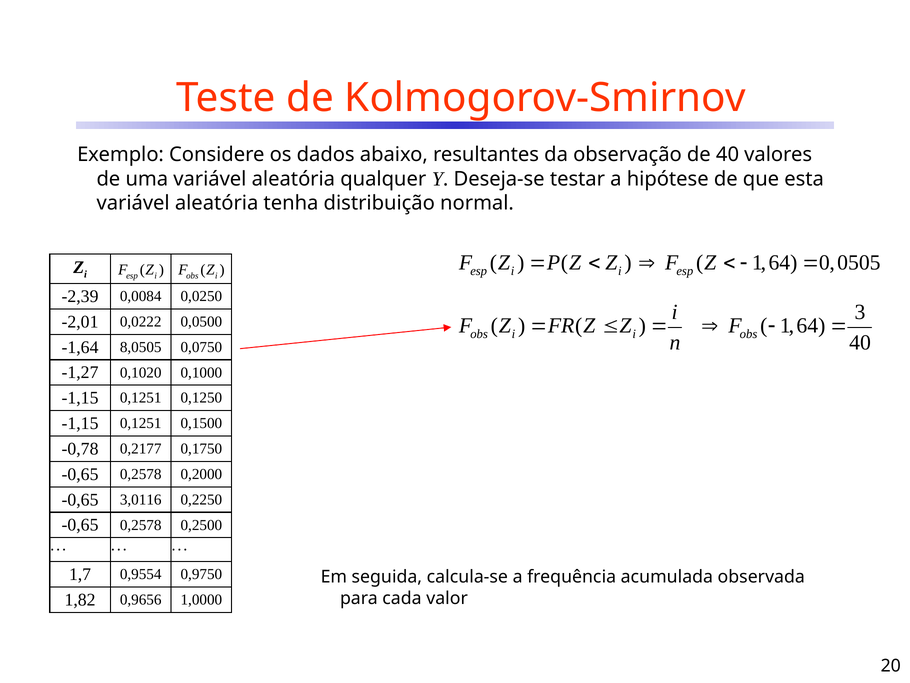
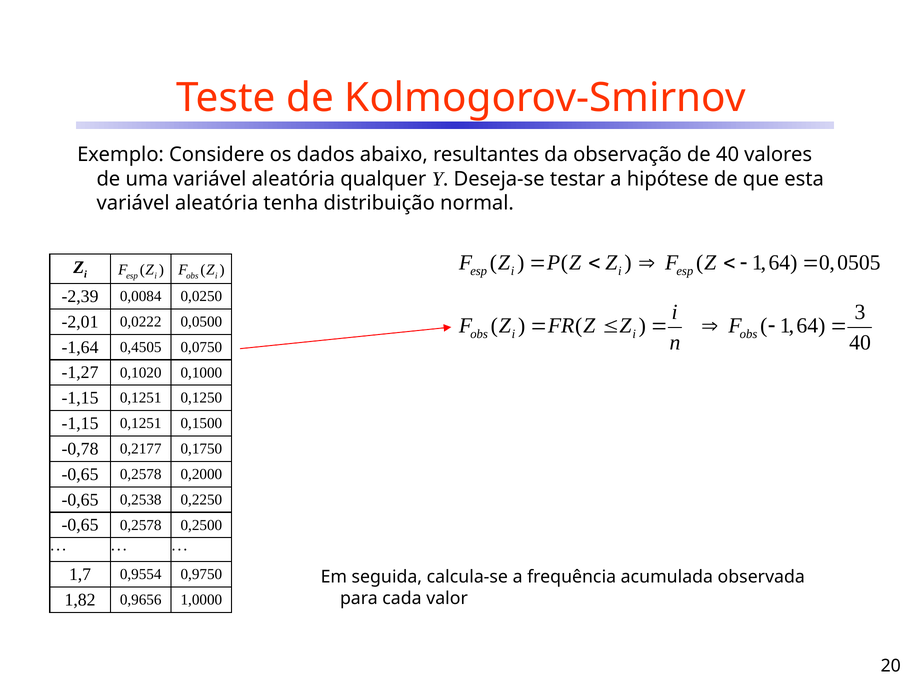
8,0505: 8,0505 -> 0,4505 (141, 347)
3,0116: 3,0116 -> 0,2538 (141, 499)
